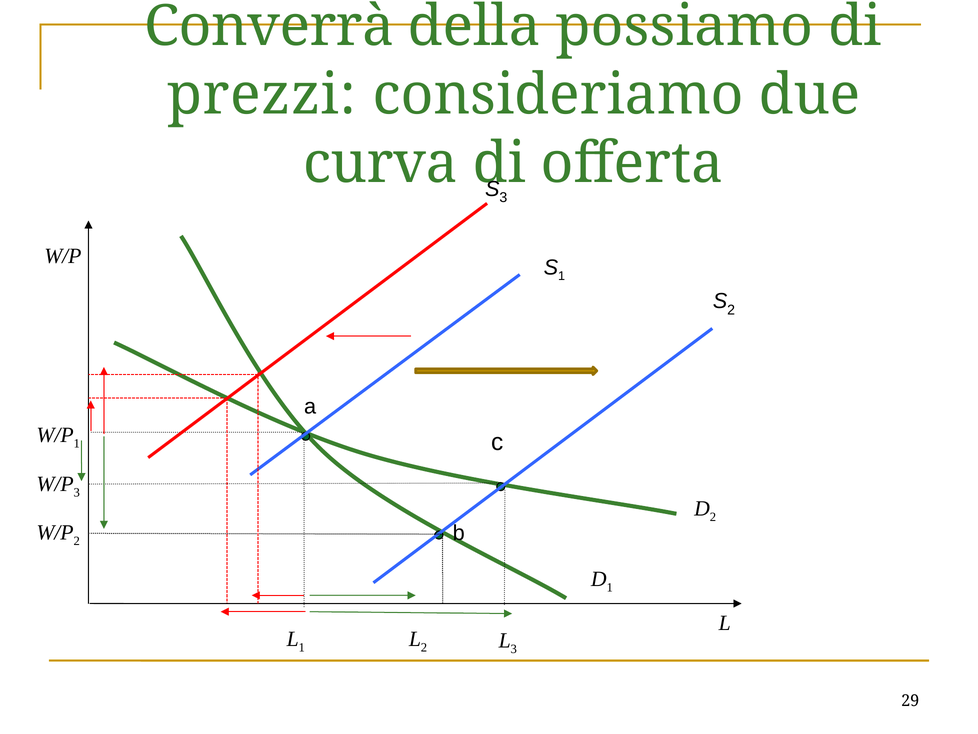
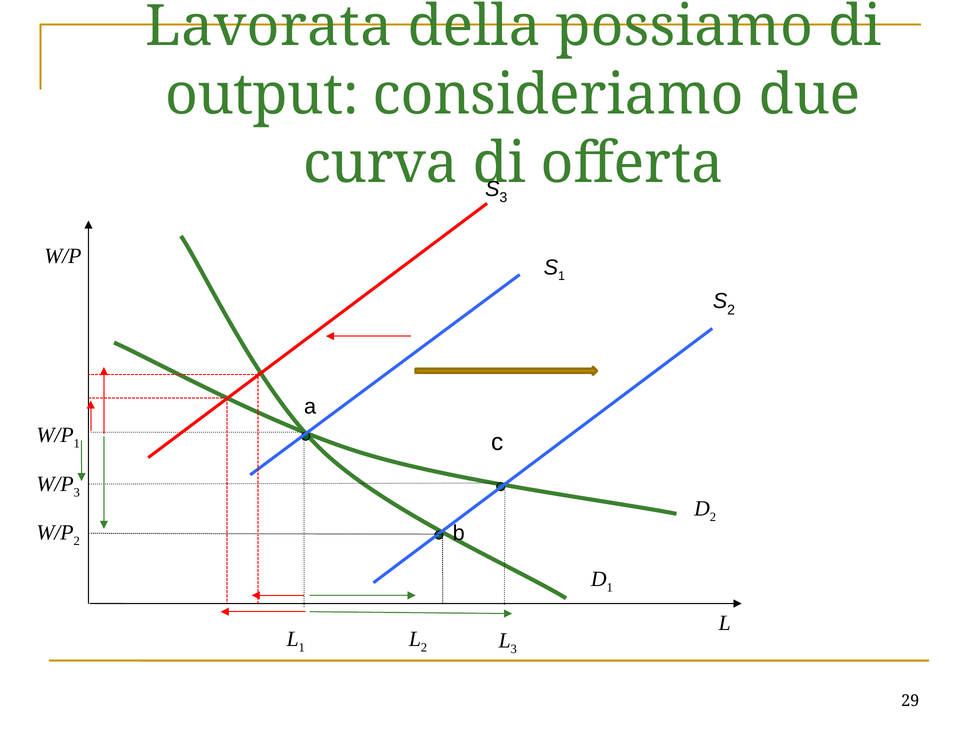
Converrà: Converrà -> Lavorata (269, 26)
prezzi: prezzi -> output (262, 95)
